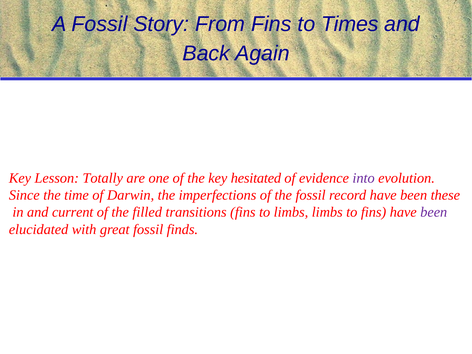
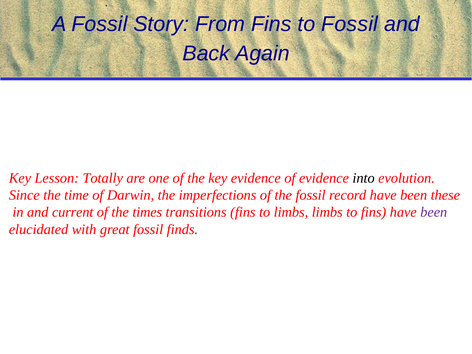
to Times: Times -> Fossil (350, 24)
key hesitated: hesitated -> evidence (256, 178)
into colour: purple -> black (364, 178)
filled: filled -> times (147, 212)
